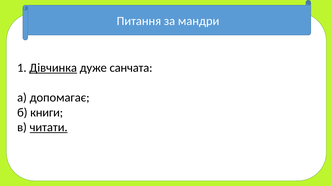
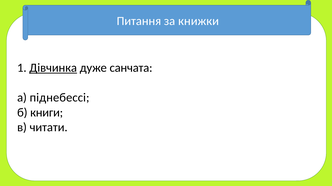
мандри: мандри -> книжки (199, 21)
допомагає: допомагає -> піднебессі (60, 98)
читати underline: present -> none (49, 128)
